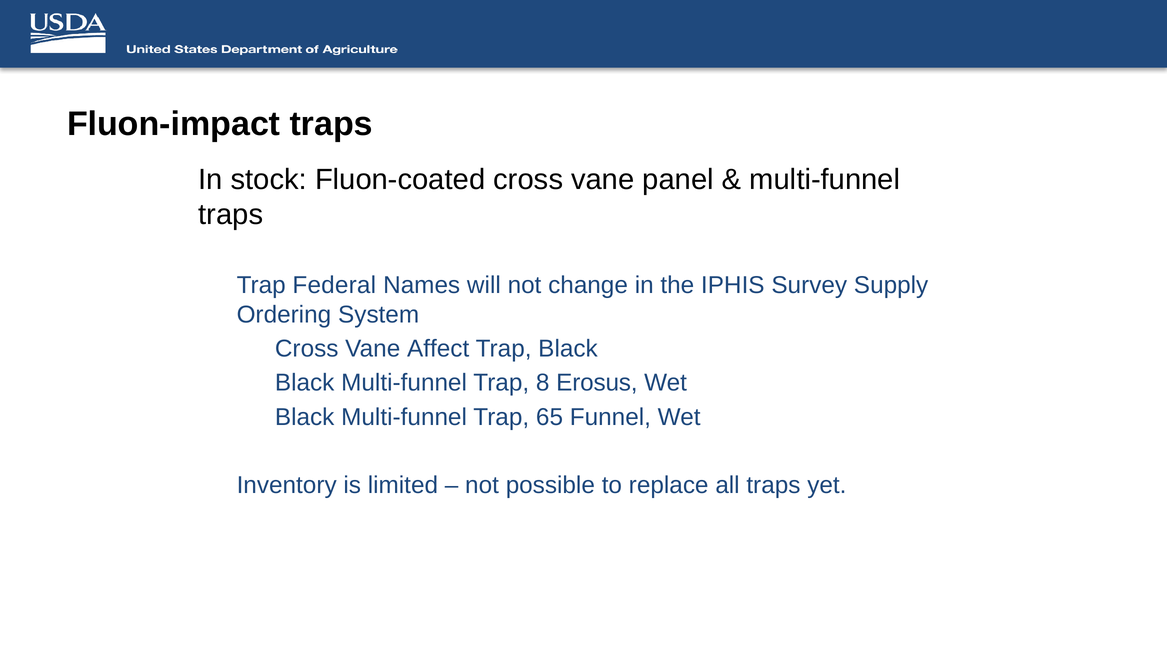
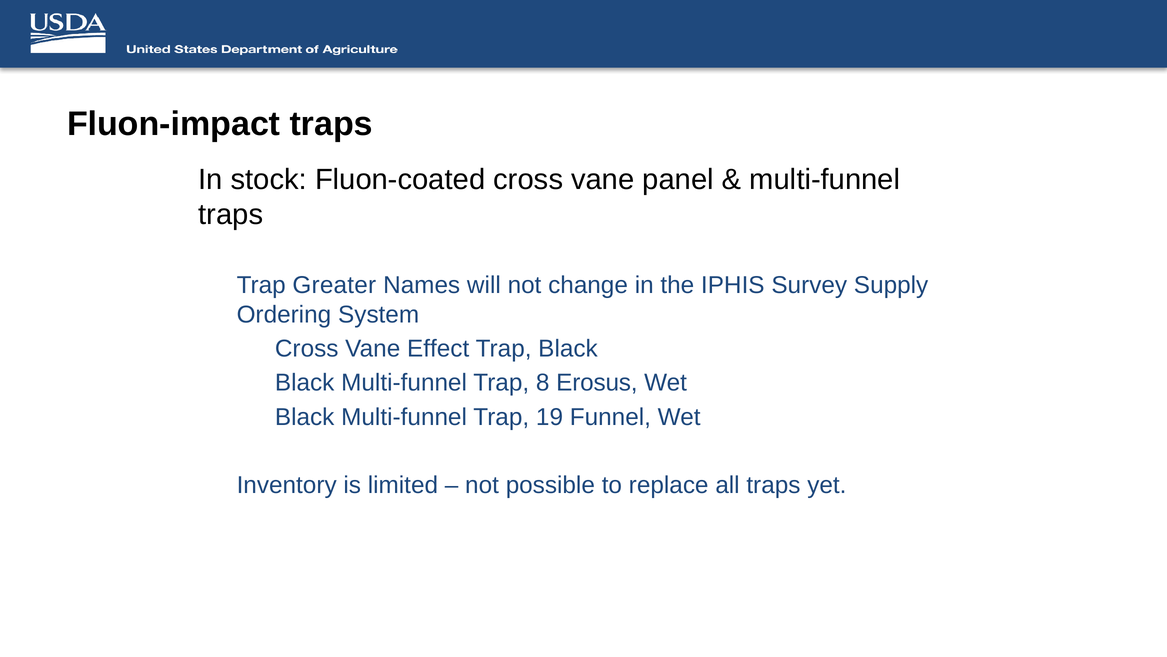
Federal: Federal -> Greater (334, 285)
Affect: Affect -> Effect (438, 349)
65: 65 -> 19 (550, 417)
